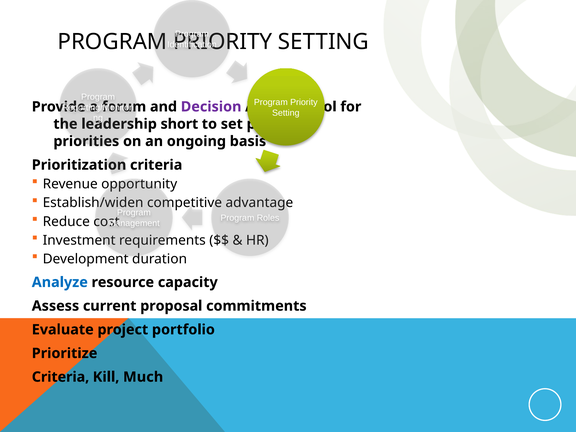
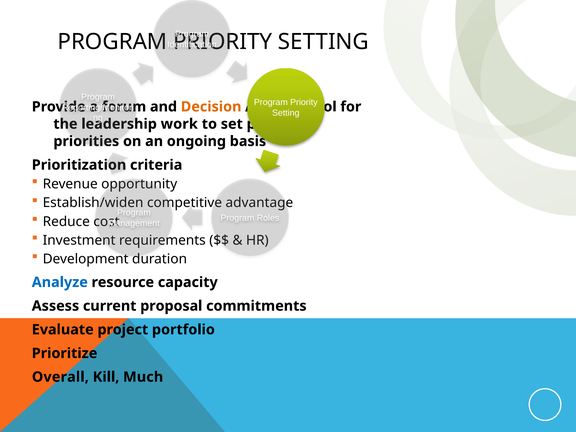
Decision colour: purple -> orange (211, 107)
short: short -> work (179, 124)
Criteria: Criteria -> Overall (60, 377)
